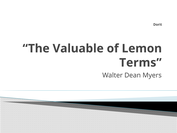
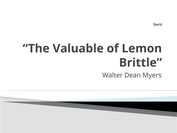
Terms: Terms -> Brittle (140, 63)
